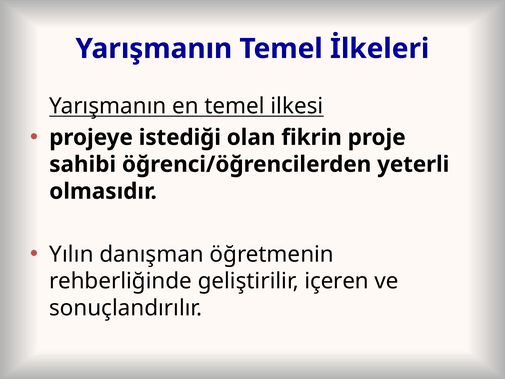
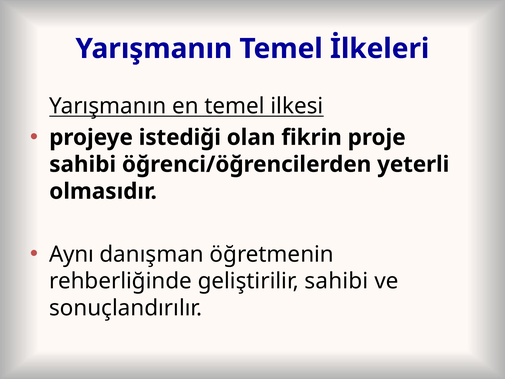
Yılın: Yılın -> Aynı (72, 254)
geliştirilir içeren: içeren -> sahibi (336, 281)
